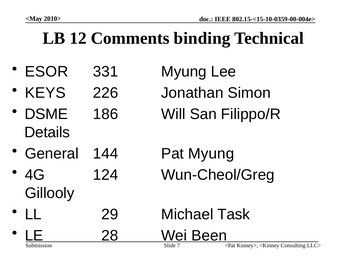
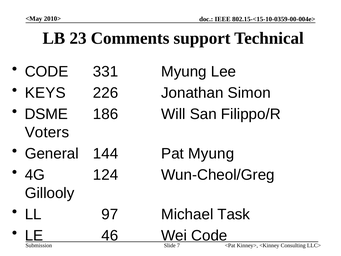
12: 12 -> 23 (78, 38)
binding: binding -> support (202, 38)
ESOR: ESOR -> CODE (47, 72)
Details: Details -> Voters (47, 132)
29: 29 -> 97 (110, 214)
28: 28 -> 46 (110, 235)
Wei Been: Been -> Code (209, 235)
